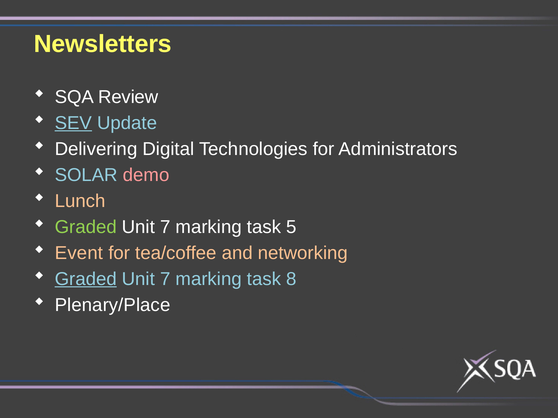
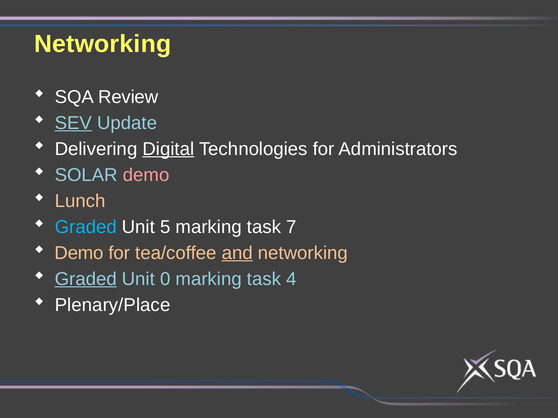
Newsletters: Newsletters -> Networking (103, 44)
Digital underline: none -> present (168, 149)
Graded colour: light green -> light blue (86, 227)
7: 7 -> 5 (165, 227)
5: 5 -> 7 (291, 227)
Event: Event -> Demo (79, 253)
and underline: none -> present (237, 253)
7: 7 -> 0 (165, 279)
8: 8 -> 4 (291, 279)
